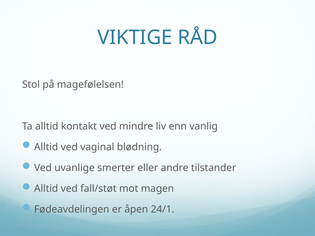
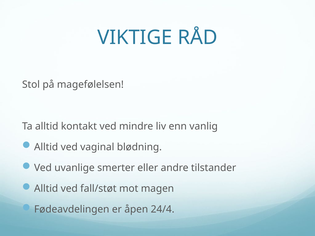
24/1: 24/1 -> 24/4 (163, 210)
